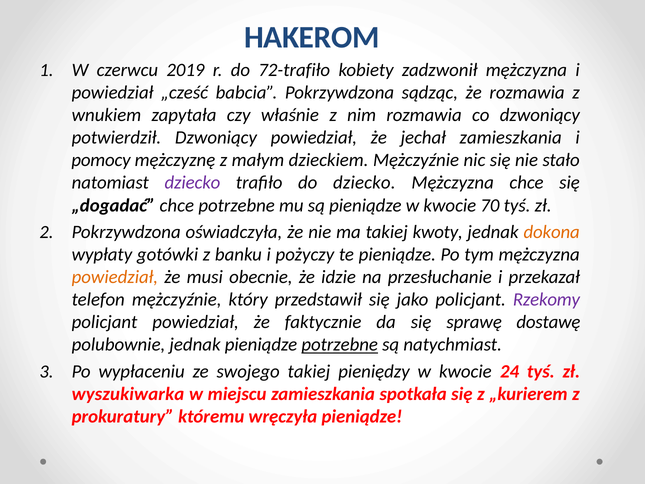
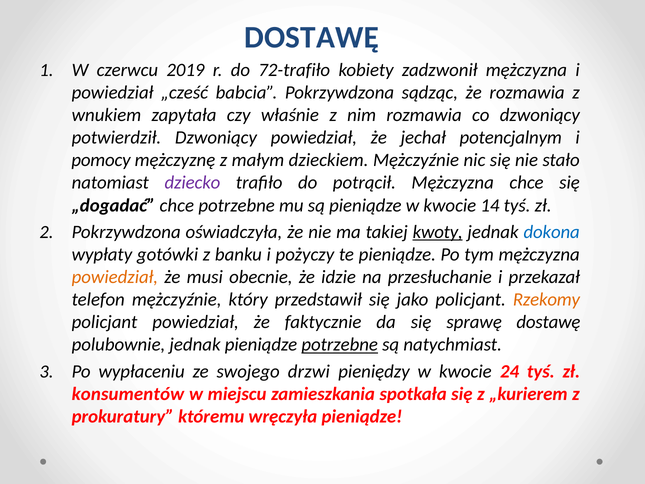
HAKEROM: HAKEROM -> DOSTAWĘ (312, 38)
jechał zamieszkania: zamieszkania -> potencjalnym (511, 137)
do dziecko: dziecko -> potrącił (364, 183)
70: 70 -> 14 (490, 205)
kwoty underline: none -> present (438, 232)
dokona colour: orange -> blue (552, 232)
Rzekomy colour: purple -> orange (546, 299)
swojego takiej: takiej -> drzwi (309, 371)
wyszukiwarka: wyszukiwarka -> konsumentów (128, 394)
